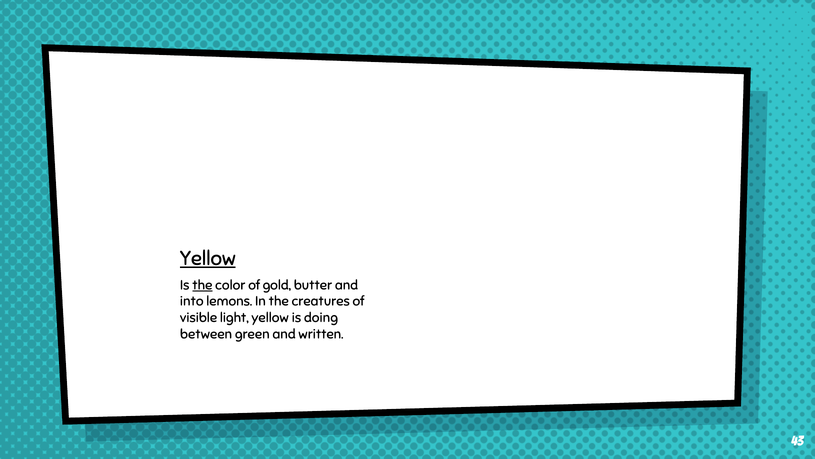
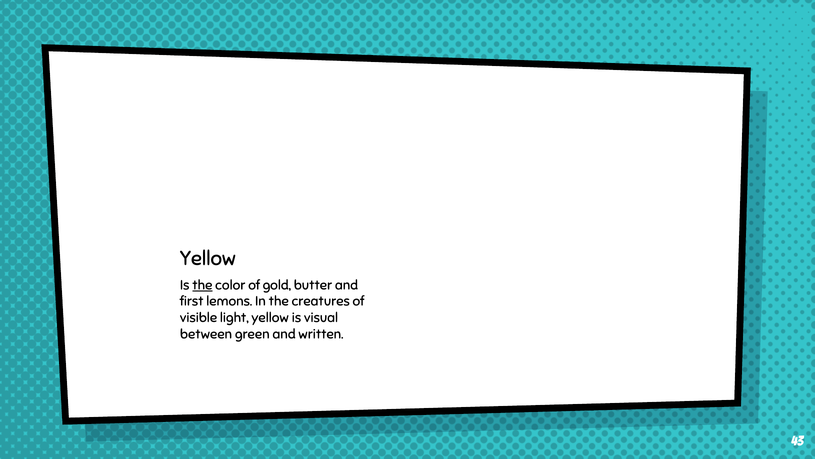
Yellow underline: present -> none (208, 258)
into: into -> first (192, 301)
doing: doing -> visual (321, 317)
